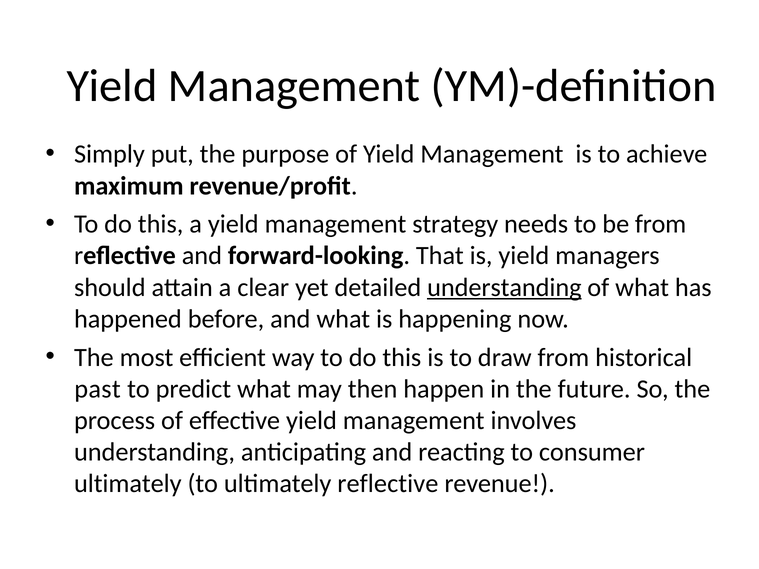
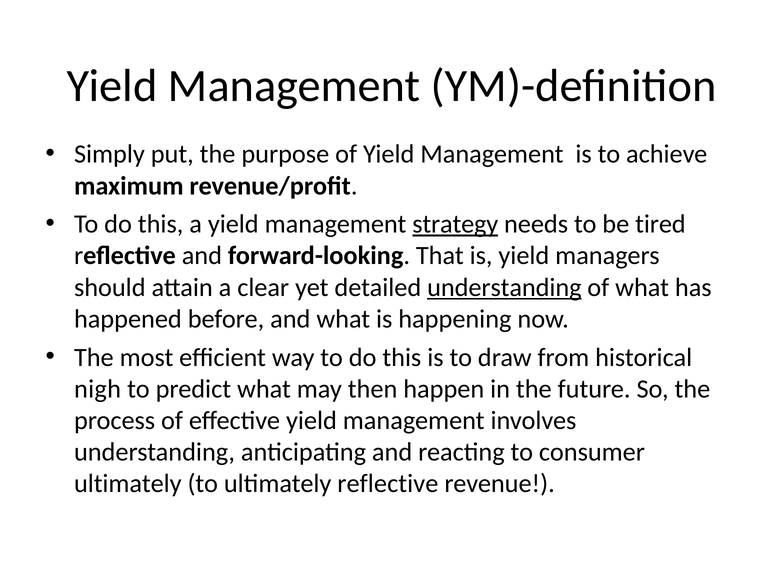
strategy underline: none -> present (455, 224)
be from: from -> tired (660, 224)
past: past -> nigh (98, 389)
